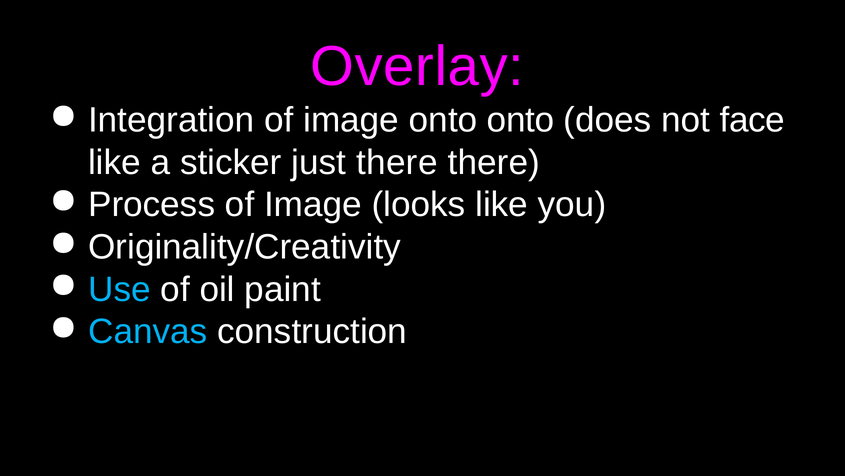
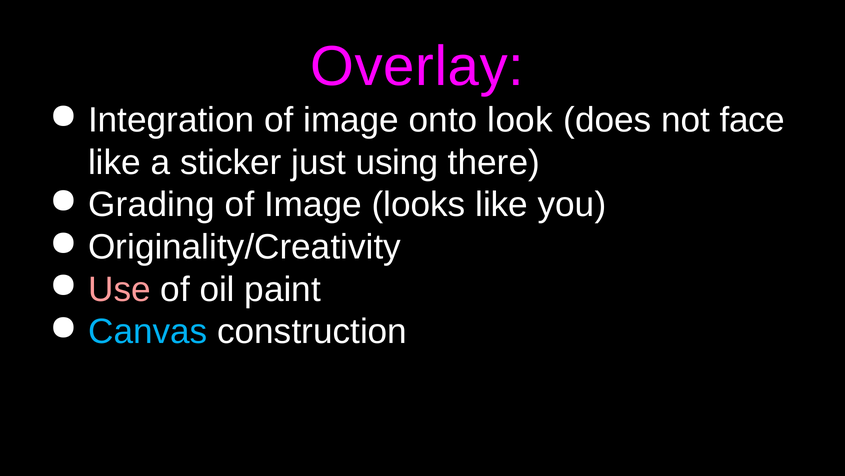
onto onto: onto -> look (520, 120)
just there: there -> using (397, 162)
Process: Process -> Grading (152, 204)
Use colour: light blue -> pink (119, 289)
